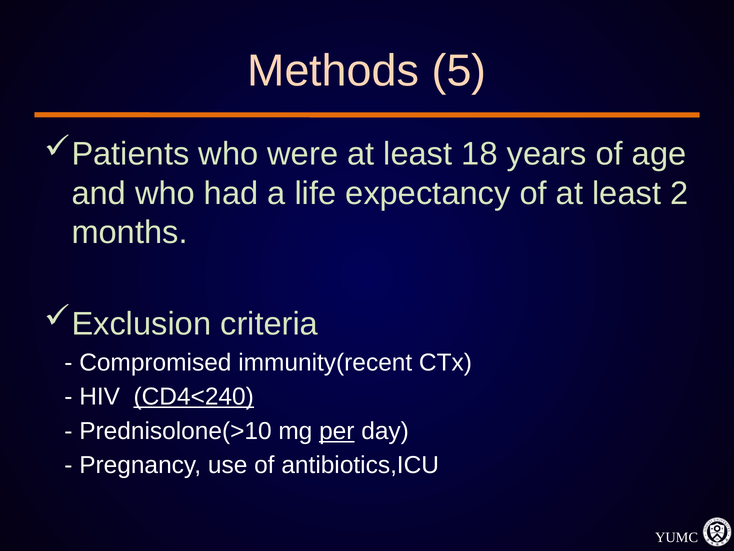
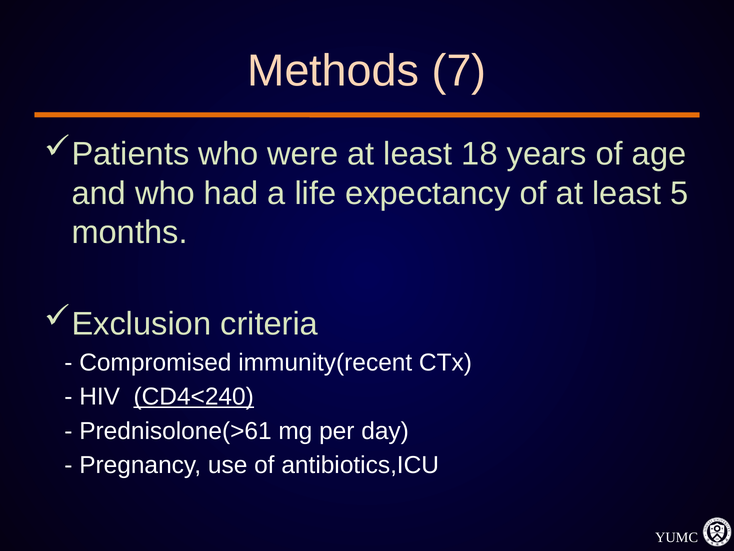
5: 5 -> 7 (459, 71)
2: 2 -> 5 (679, 193)
Prednisolone(>10: Prednisolone(>10 -> Prednisolone(>61 (175, 431)
per underline: present -> none (337, 431)
